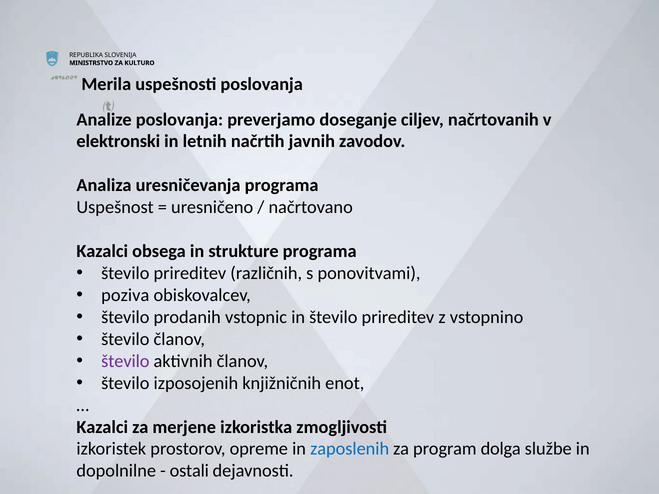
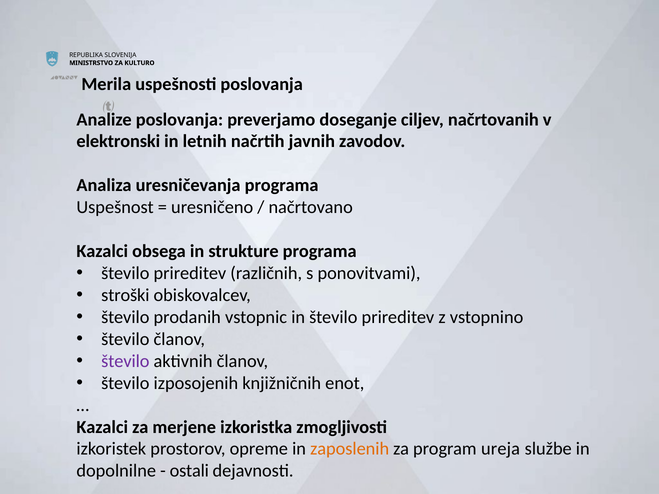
poziva: poziva -> stroški (125, 295)
zaposlenih colour: blue -> orange (350, 449)
dolga: dolga -> ureja (501, 449)
